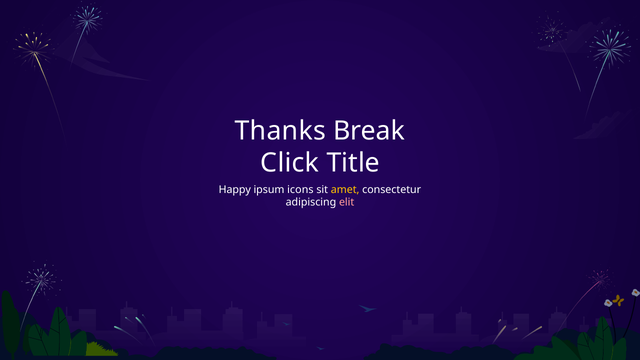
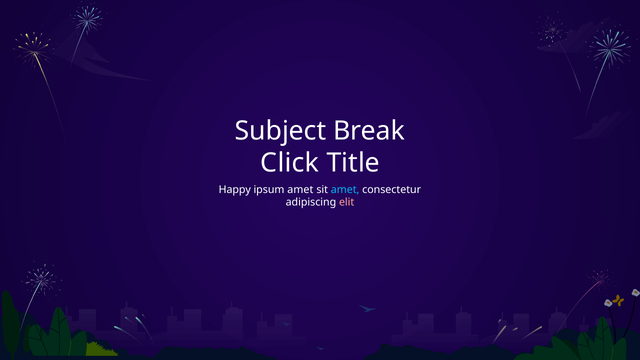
Thanks: Thanks -> Subject (281, 131)
ipsum icons: icons -> amet (300, 189)
amet colour: yellow -> light blue (345, 189)
